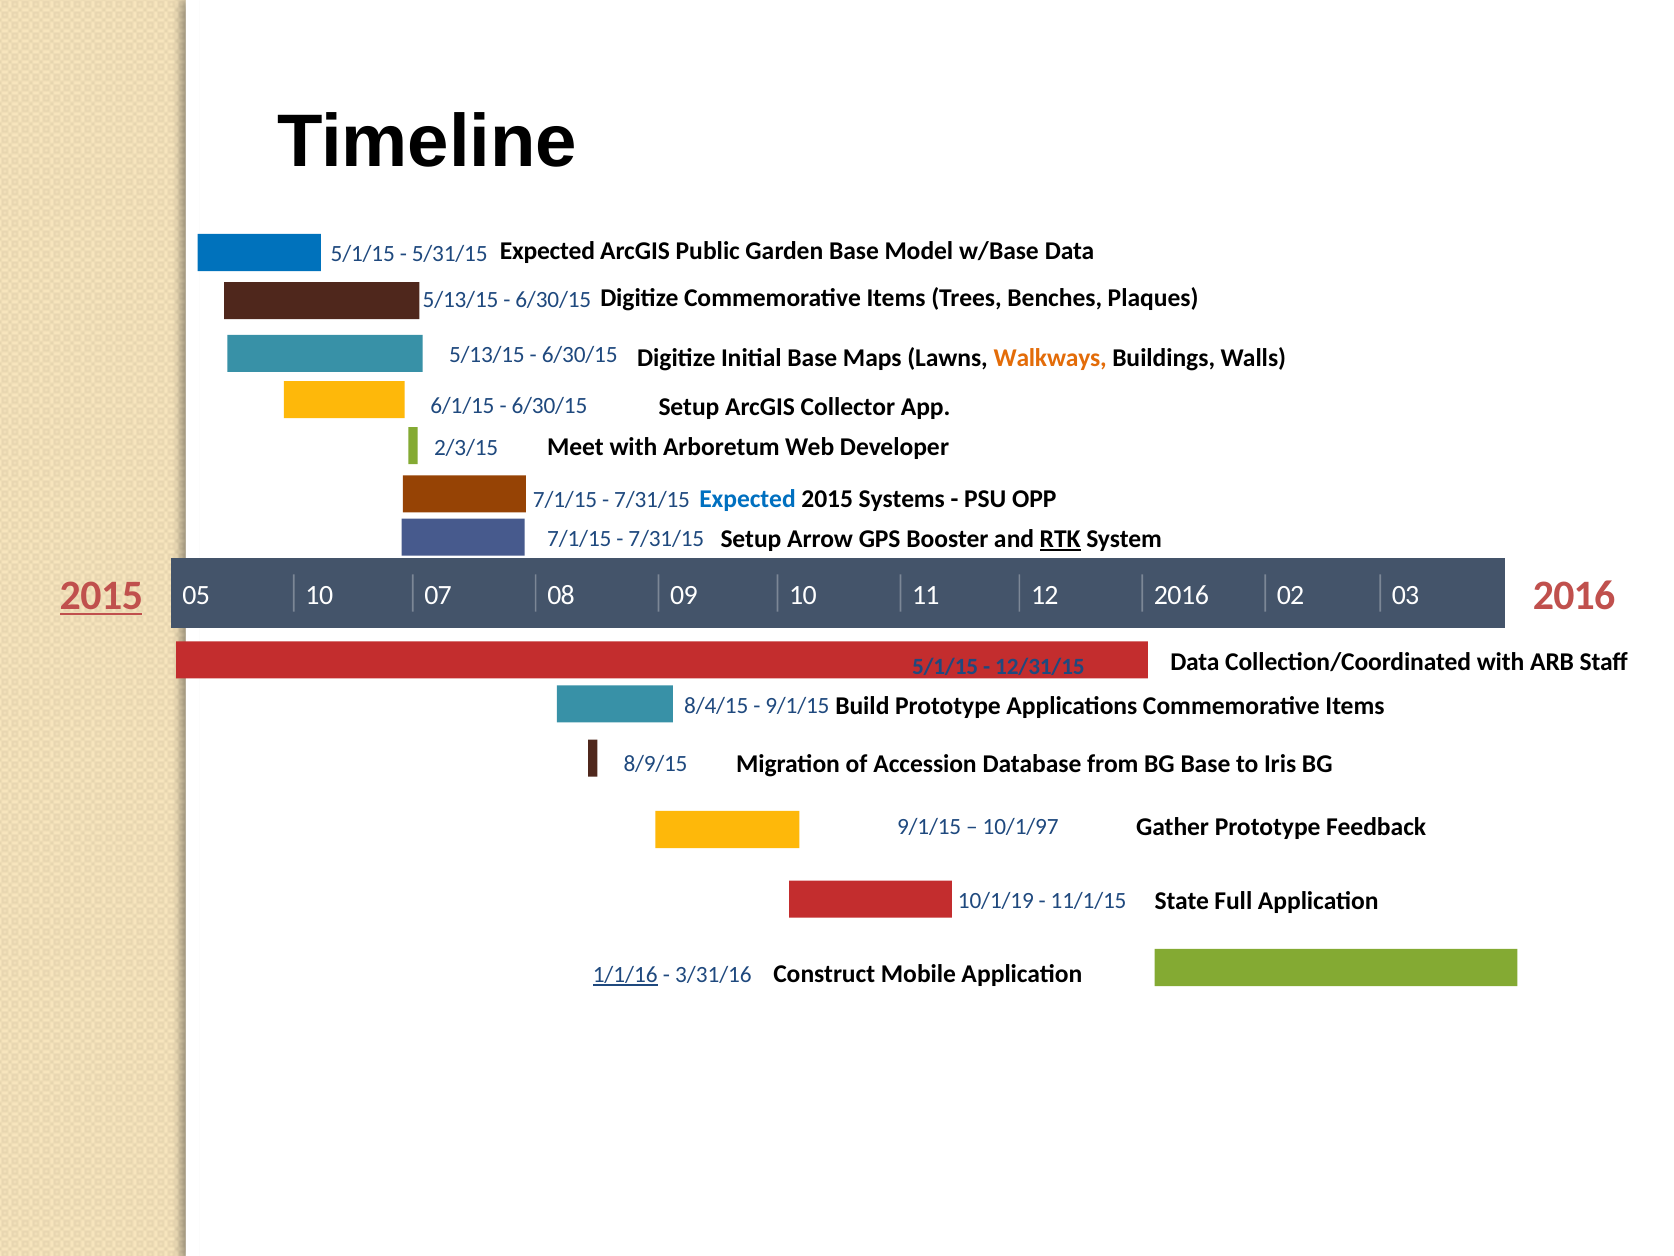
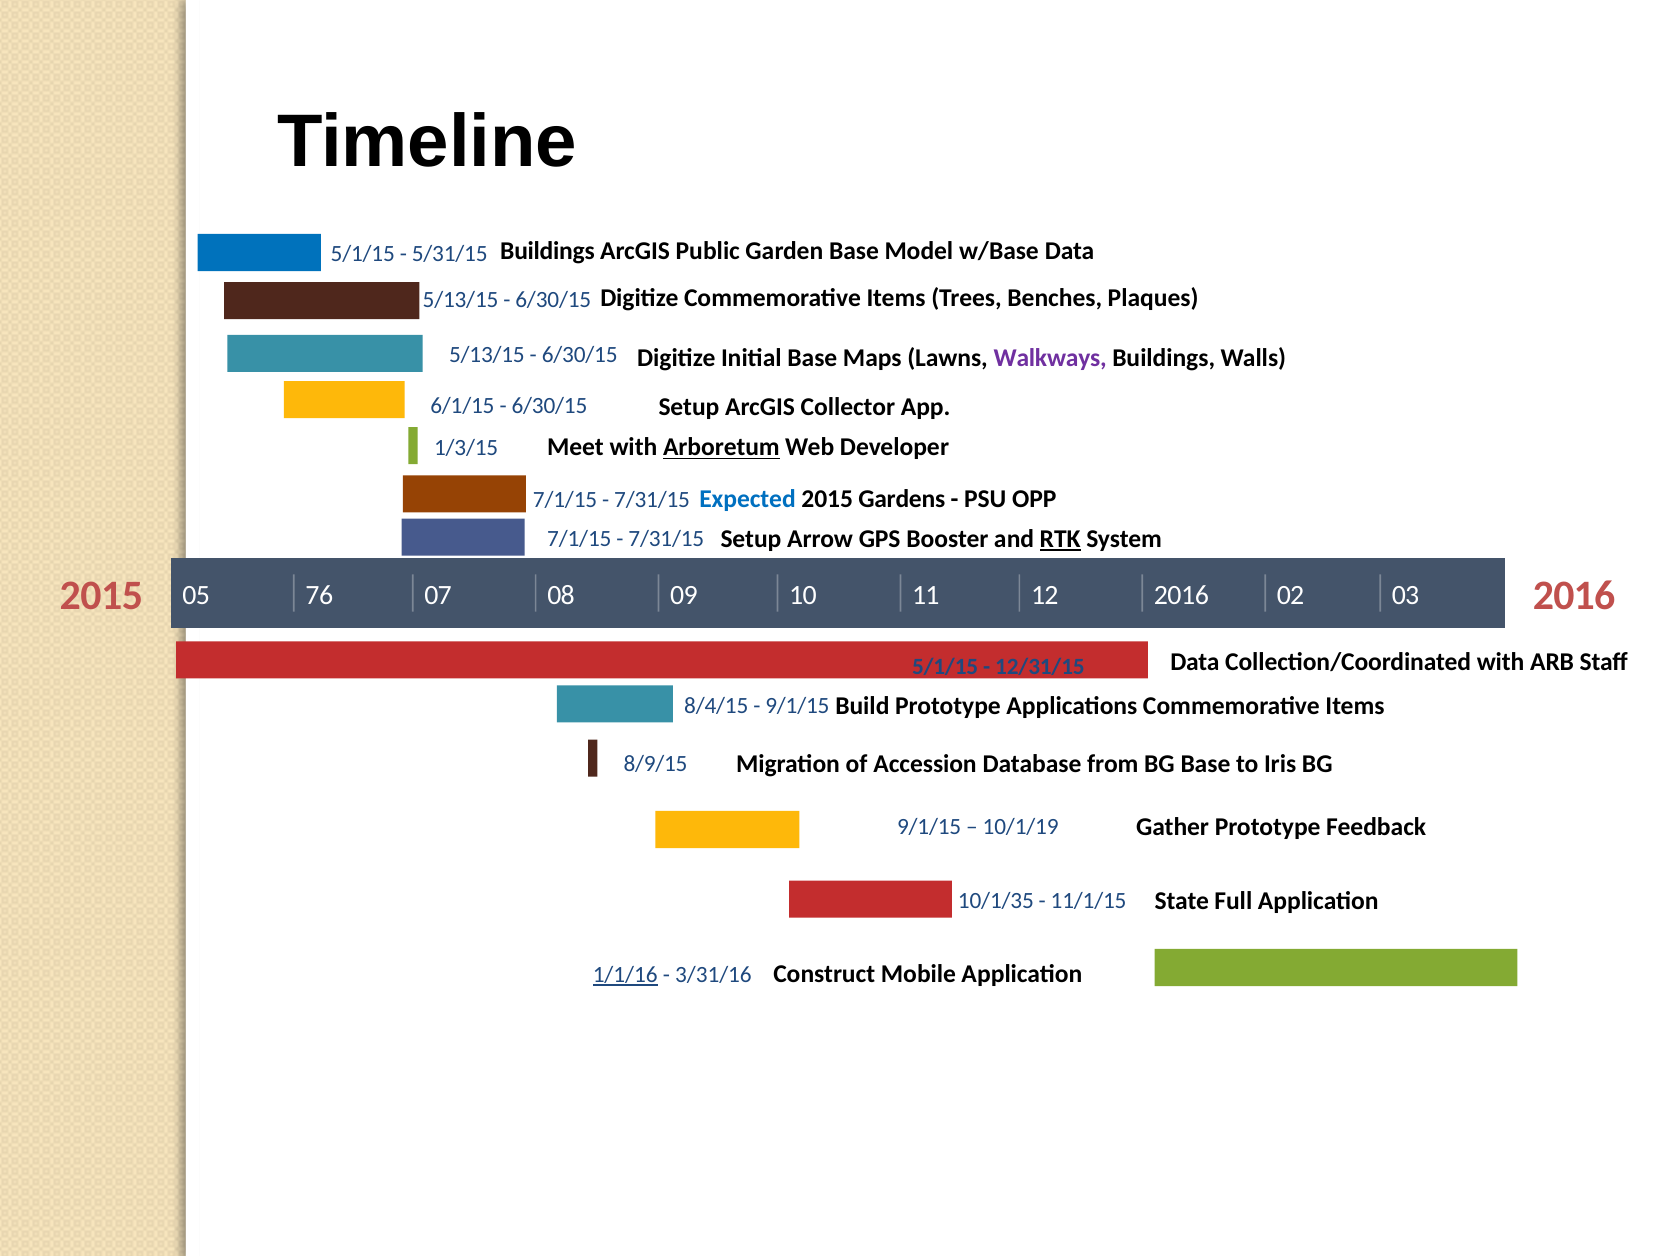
5/31/15 Expected: Expected -> Buildings (547, 251)
Walkways colour: orange -> purple (1050, 358)
2/3/15: 2/3/15 -> 1/3/15 (466, 447)
Arboretum underline: none -> present (721, 447)
Systems: Systems -> Gardens (902, 499)
2015 underline: present -> none (101, 596)
05 10: 10 -> 76 (319, 595)
10/1/97: 10/1/97 -> 10/1/19 (1021, 826)
10/1/19: 10/1/19 -> 10/1/35 (996, 900)
